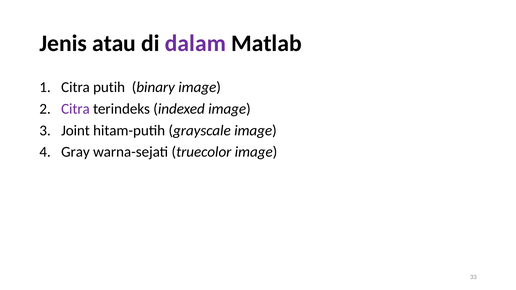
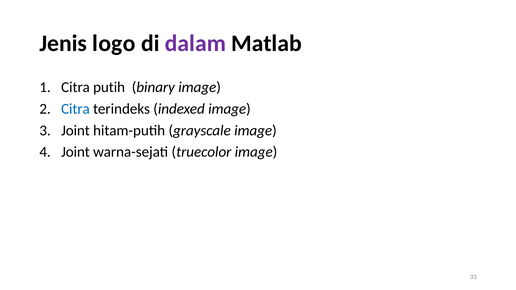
atau: atau -> logo (114, 43)
Citra colour: purple -> blue (75, 109)
Gray: Gray -> Joint (75, 152)
